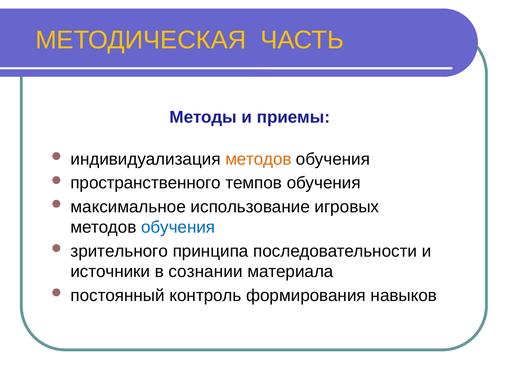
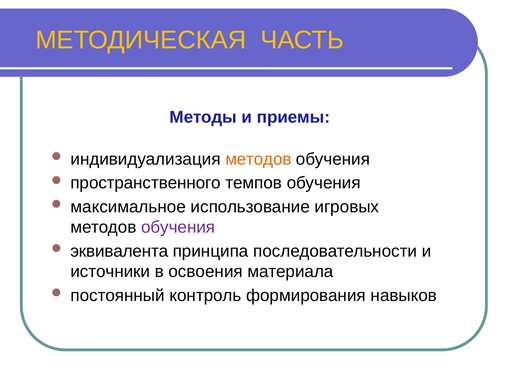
обучения colour: blue -> purple (178, 227)
зрительного: зрительного -> эквивалента (119, 251)
сознании: сознании -> освоения (206, 272)
